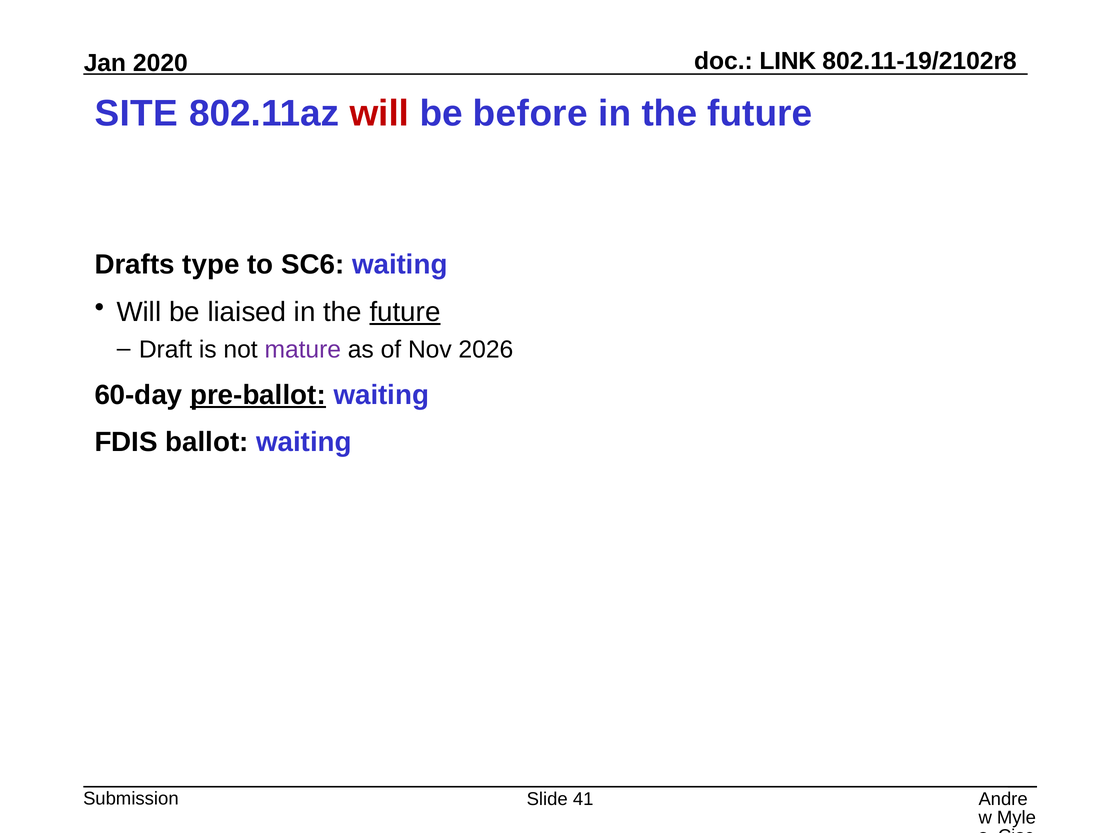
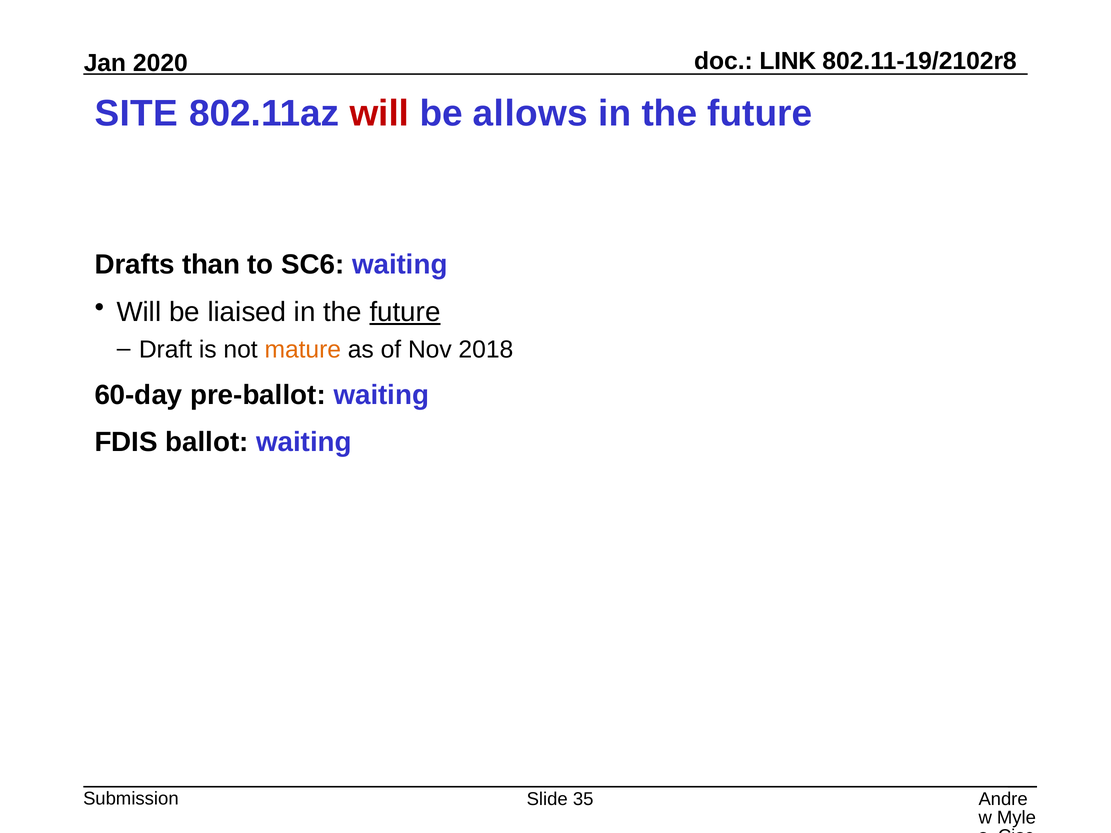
before: before -> allows (530, 114)
type: type -> than (211, 265)
mature colour: purple -> orange (303, 350)
2026: 2026 -> 2018 (486, 350)
pre-ballot underline: present -> none (258, 395)
41: 41 -> 35 (583, 799)
